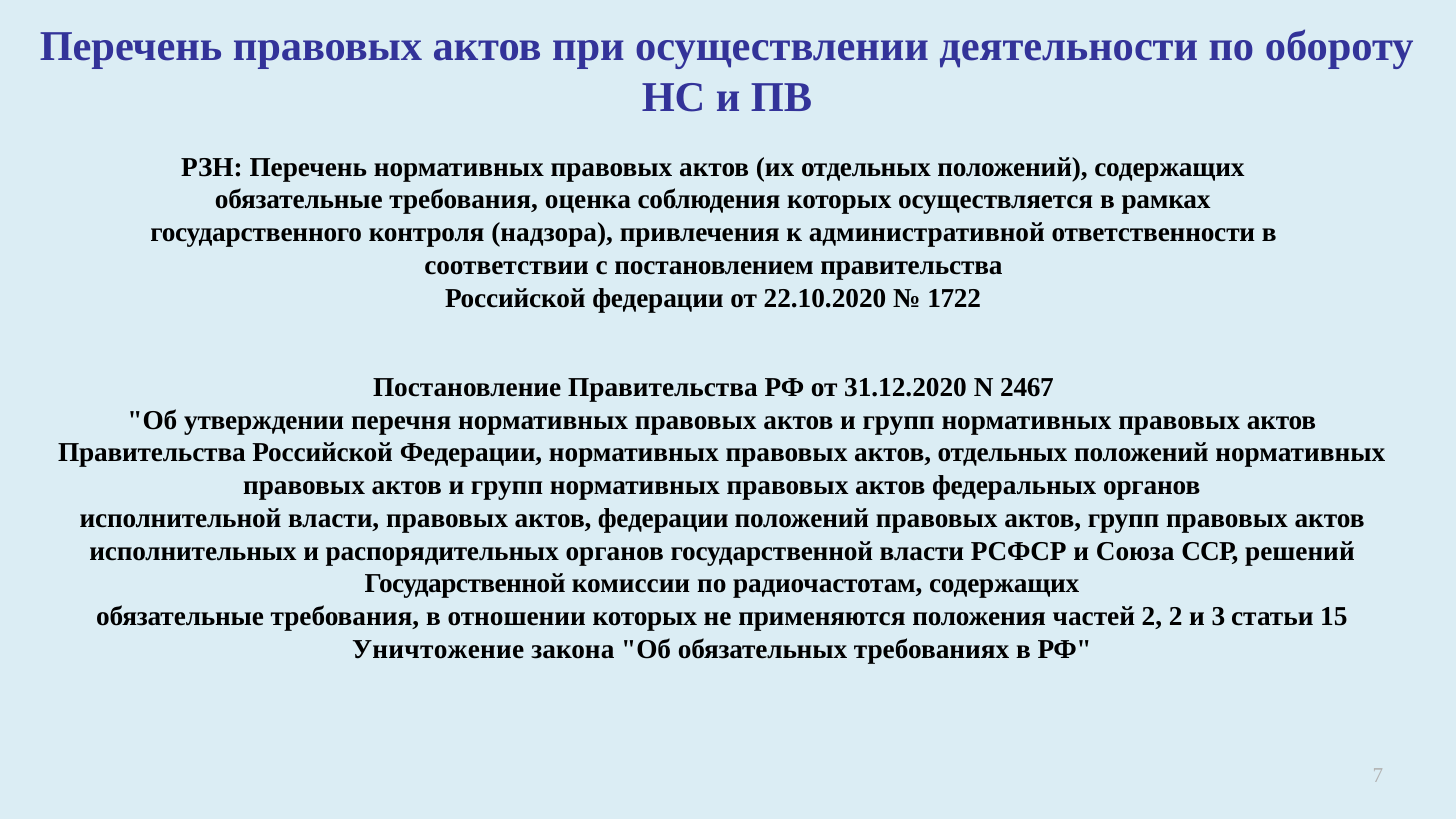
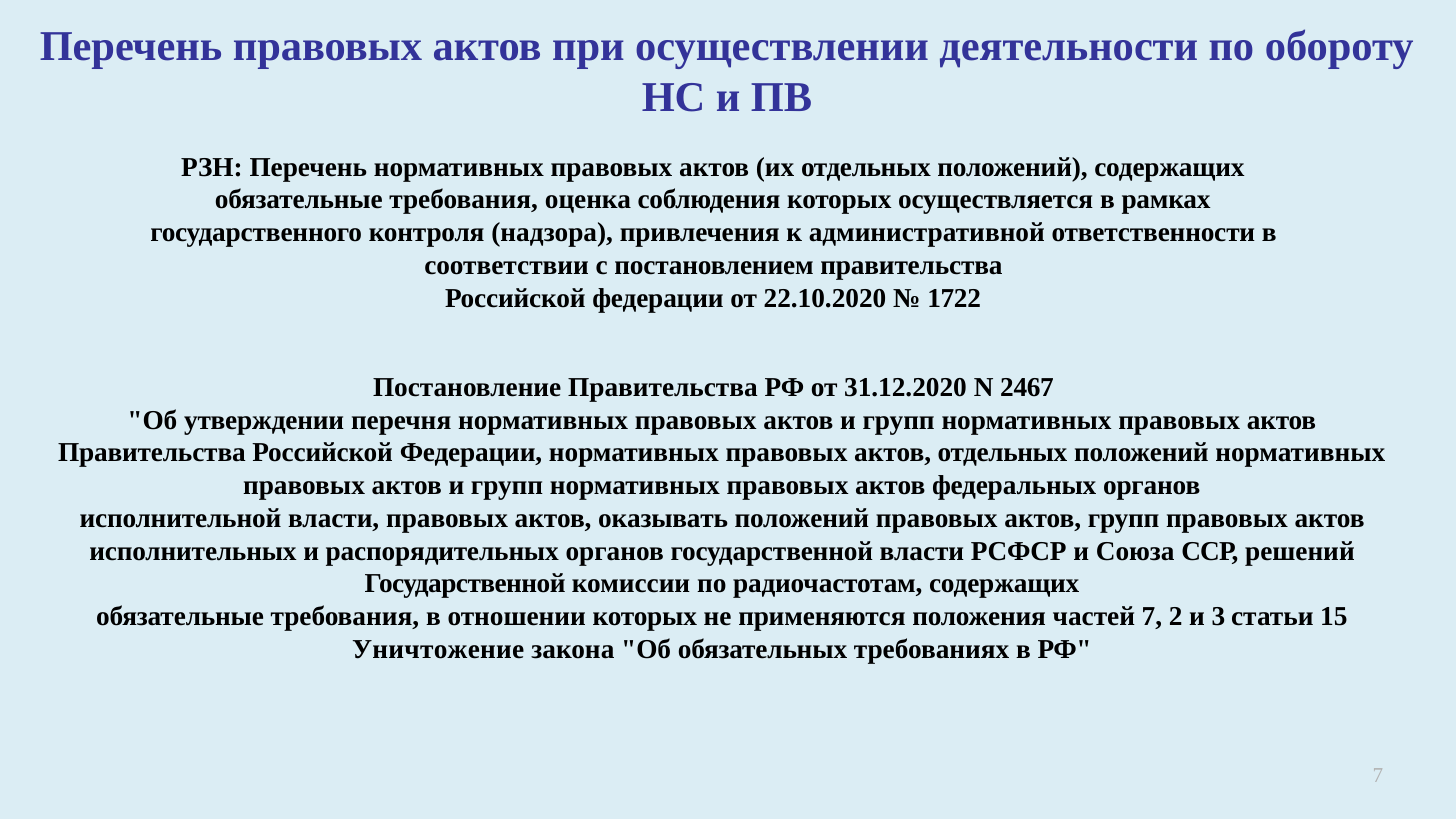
актов федерации: федерации -> оказывать (663, 518)
частей 2: 2 -> 7 (1152, 617)
